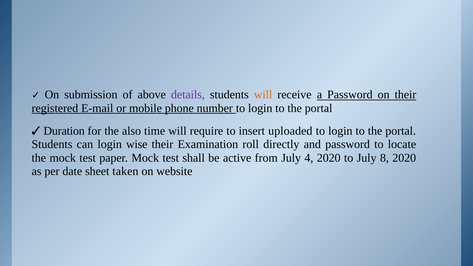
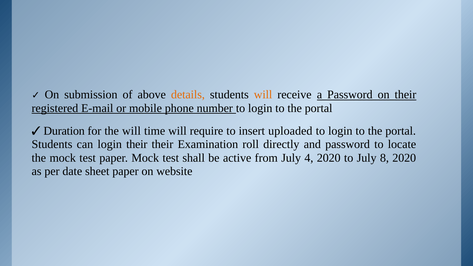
details colour: purple -> orange (188, 95)
the also: also -> will (131, 131)
login wise: wise -> their (137, 144)
sheet taken: taken -> paper (125, 171)
